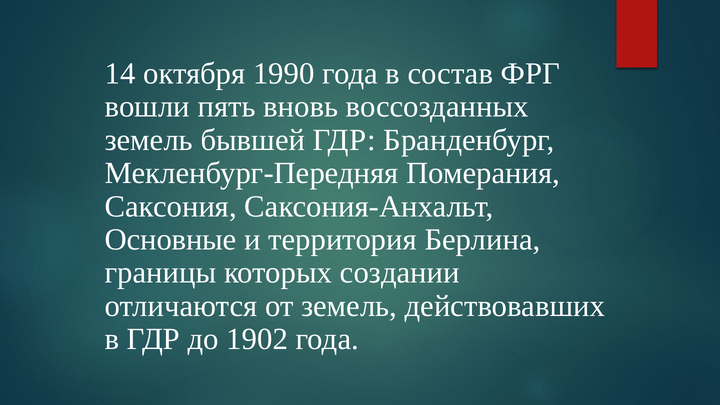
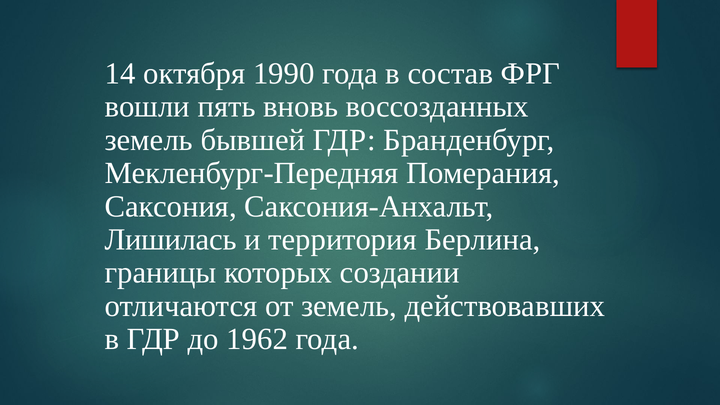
Основные: Основные -> Лишилась (171, 240)
1902: 1902 -> 1962 (257, 339)
